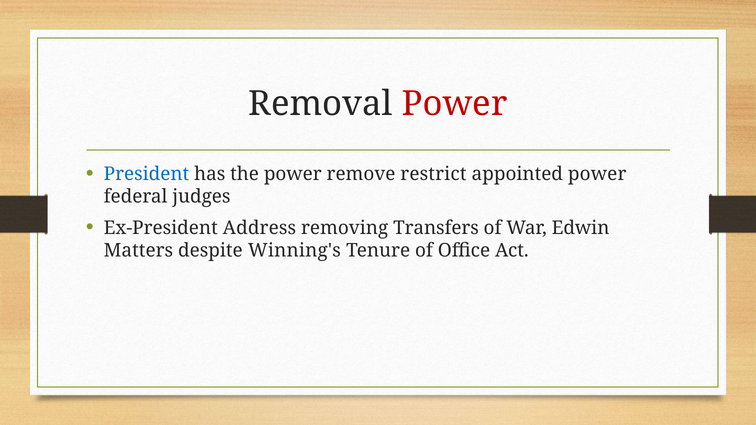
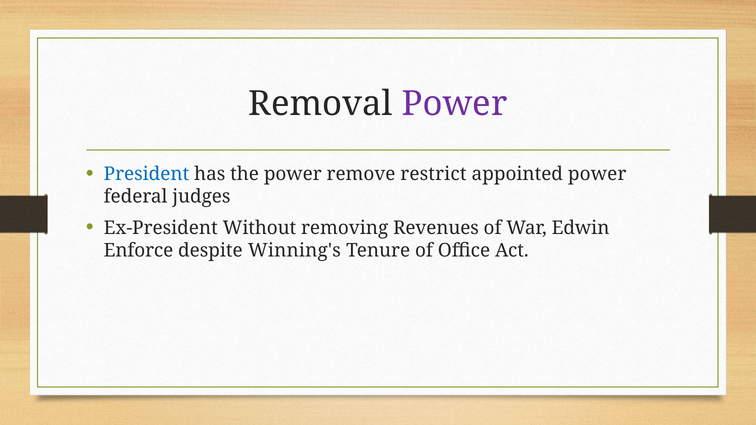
Power colour: red -> purple (455, 104)
Address: Address -> Without (259, 228)
Transfers: Transfers -> Revenues (436, 228)
Matters: Matters -> Enforce (138, 251)
